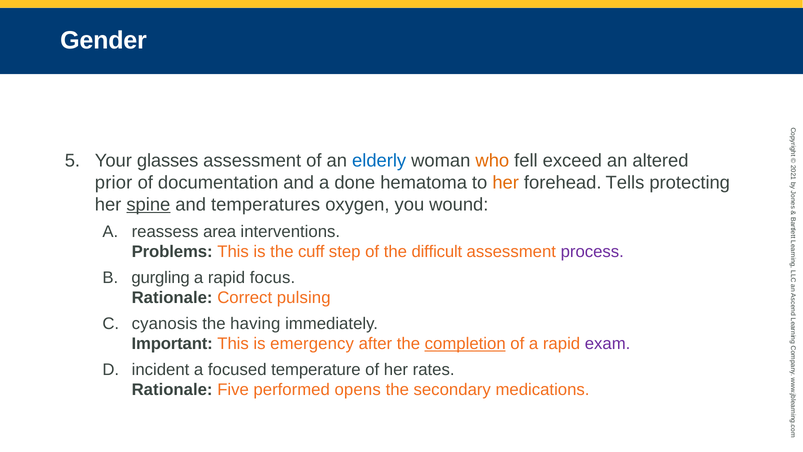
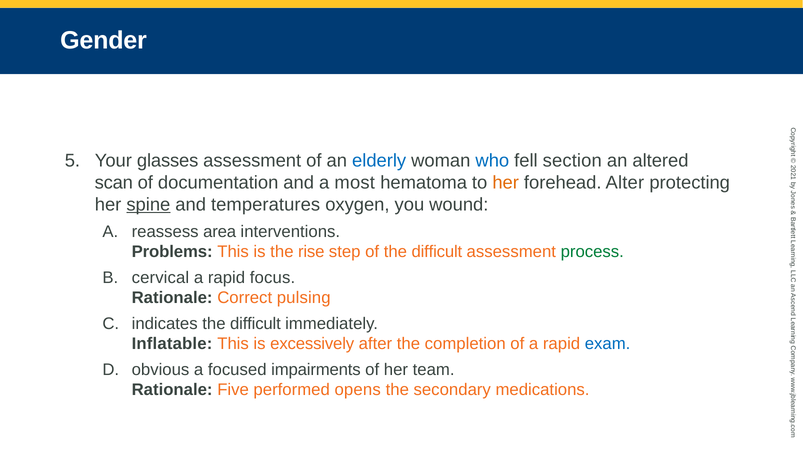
who colour: orange -> blue (492, 160)
exceed: exceed -> section (572, 160)
prior: prior -> scan (114, 183)
done: done -> most (355, 183)
Tells: Tells -> Alter (625, 183)
cuff: cuff -> rise (311, 252)
process colour: purple -> green (592, 252)
gurgling: gurgling -> cervical (160, 277)
cyanosis: cyanosis -> indicates (165, 323)
having: having -> difficult (255, 323)
Important: Important -> Inflatable (172, 344)
emergency: emergency -> excessively (312, 344)
completion underline: present -> none (465, 344)
exam colour: purple -> blue (608, 344)
incident: incident -> obvious (160, 370)
temperature: temperature -> impairments (316, 370)
rates: rates -> team (434, 370)
